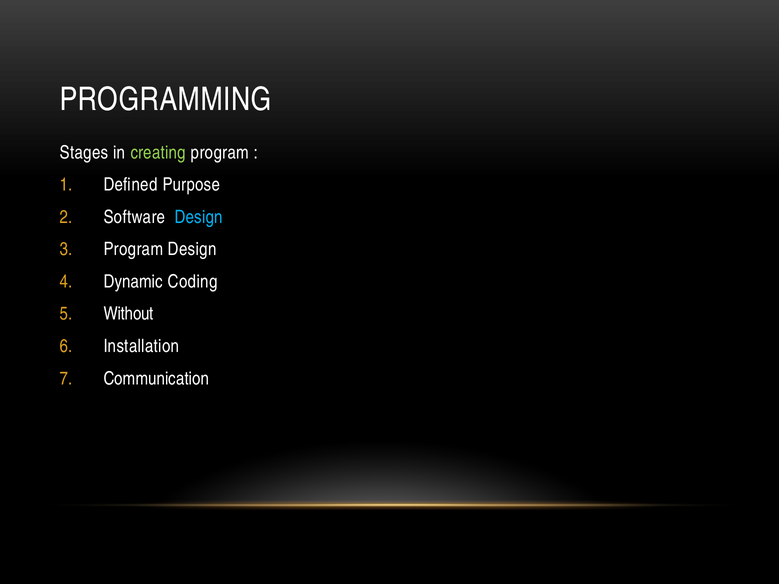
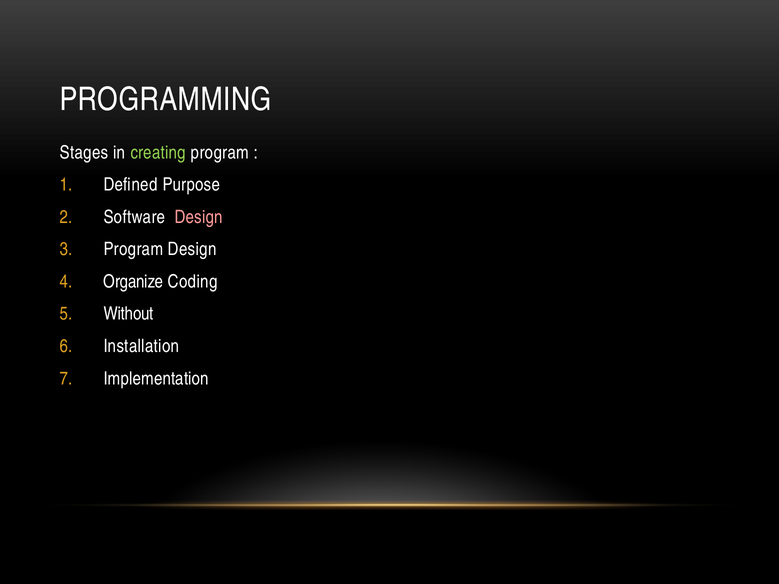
Design colour: light blue -> pink (199, 217)
Dynamic: Dynamic -> Organize (133, 282)
Communication: Communication -> Implementation (156, 379)
